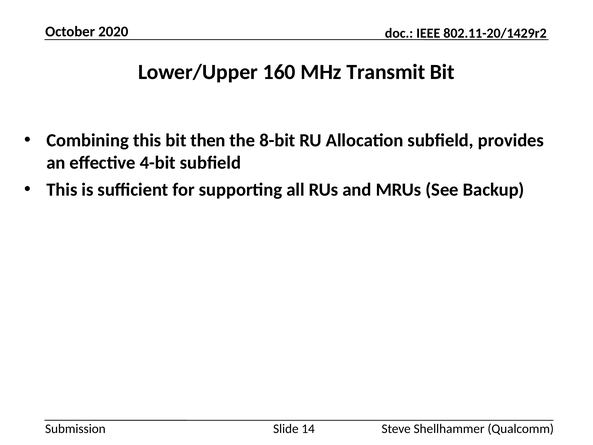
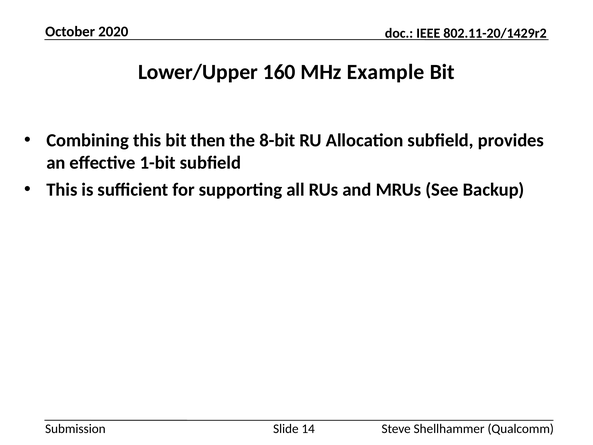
Transmit: Transmit -> Example (386, 72)
4-bit: 4-bit -> 1-bit (158, 163)
